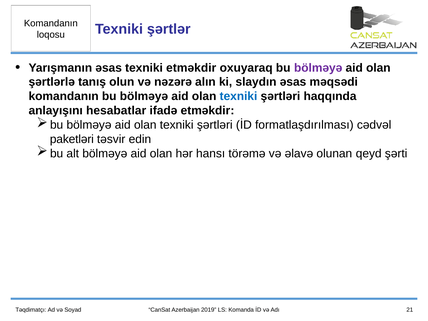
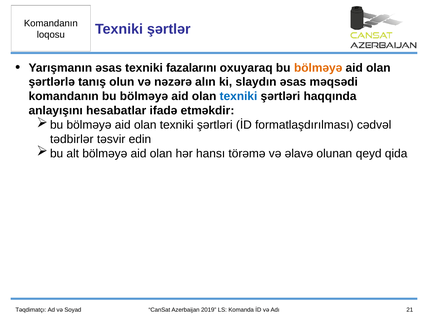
texniki etməkdir: etməkdir -> fazalarını (191, 68)
bölməyə colour: purple -> orange (318, 68)
paketləri: paketləri -> tədbirlər (72, 139)
şərti: şərti -> qida (396, 153)
